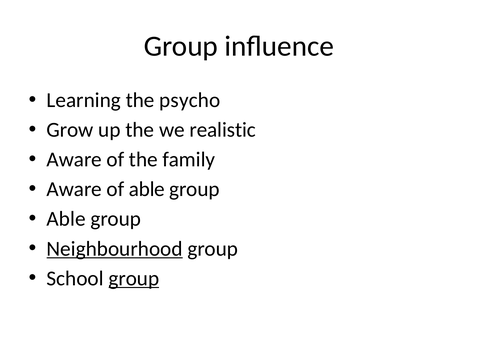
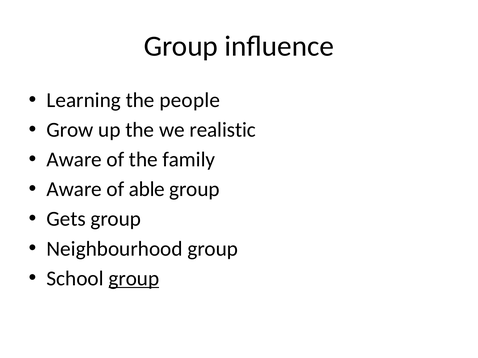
psycho: psycho -> people (190, 100)
Able: Able -> Gets (66, 219)
Neighbourhood underline: present -> none (115, 249)
